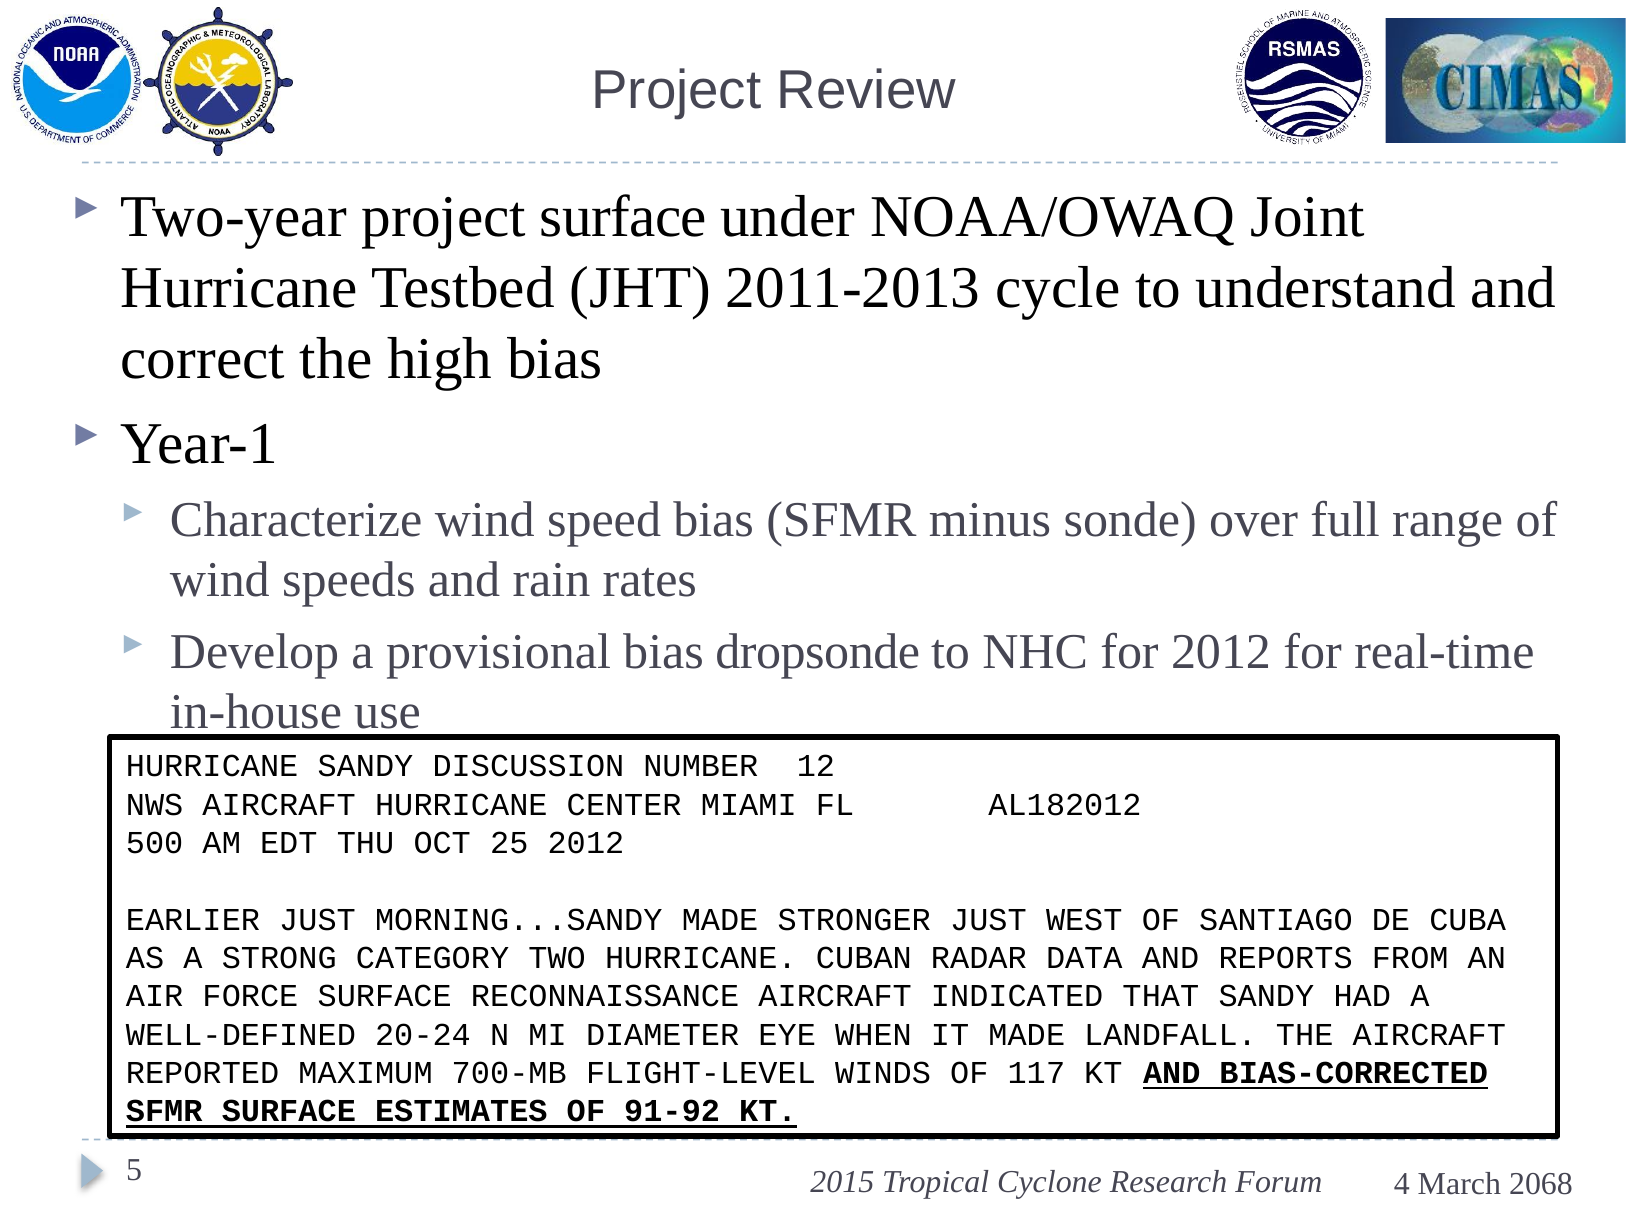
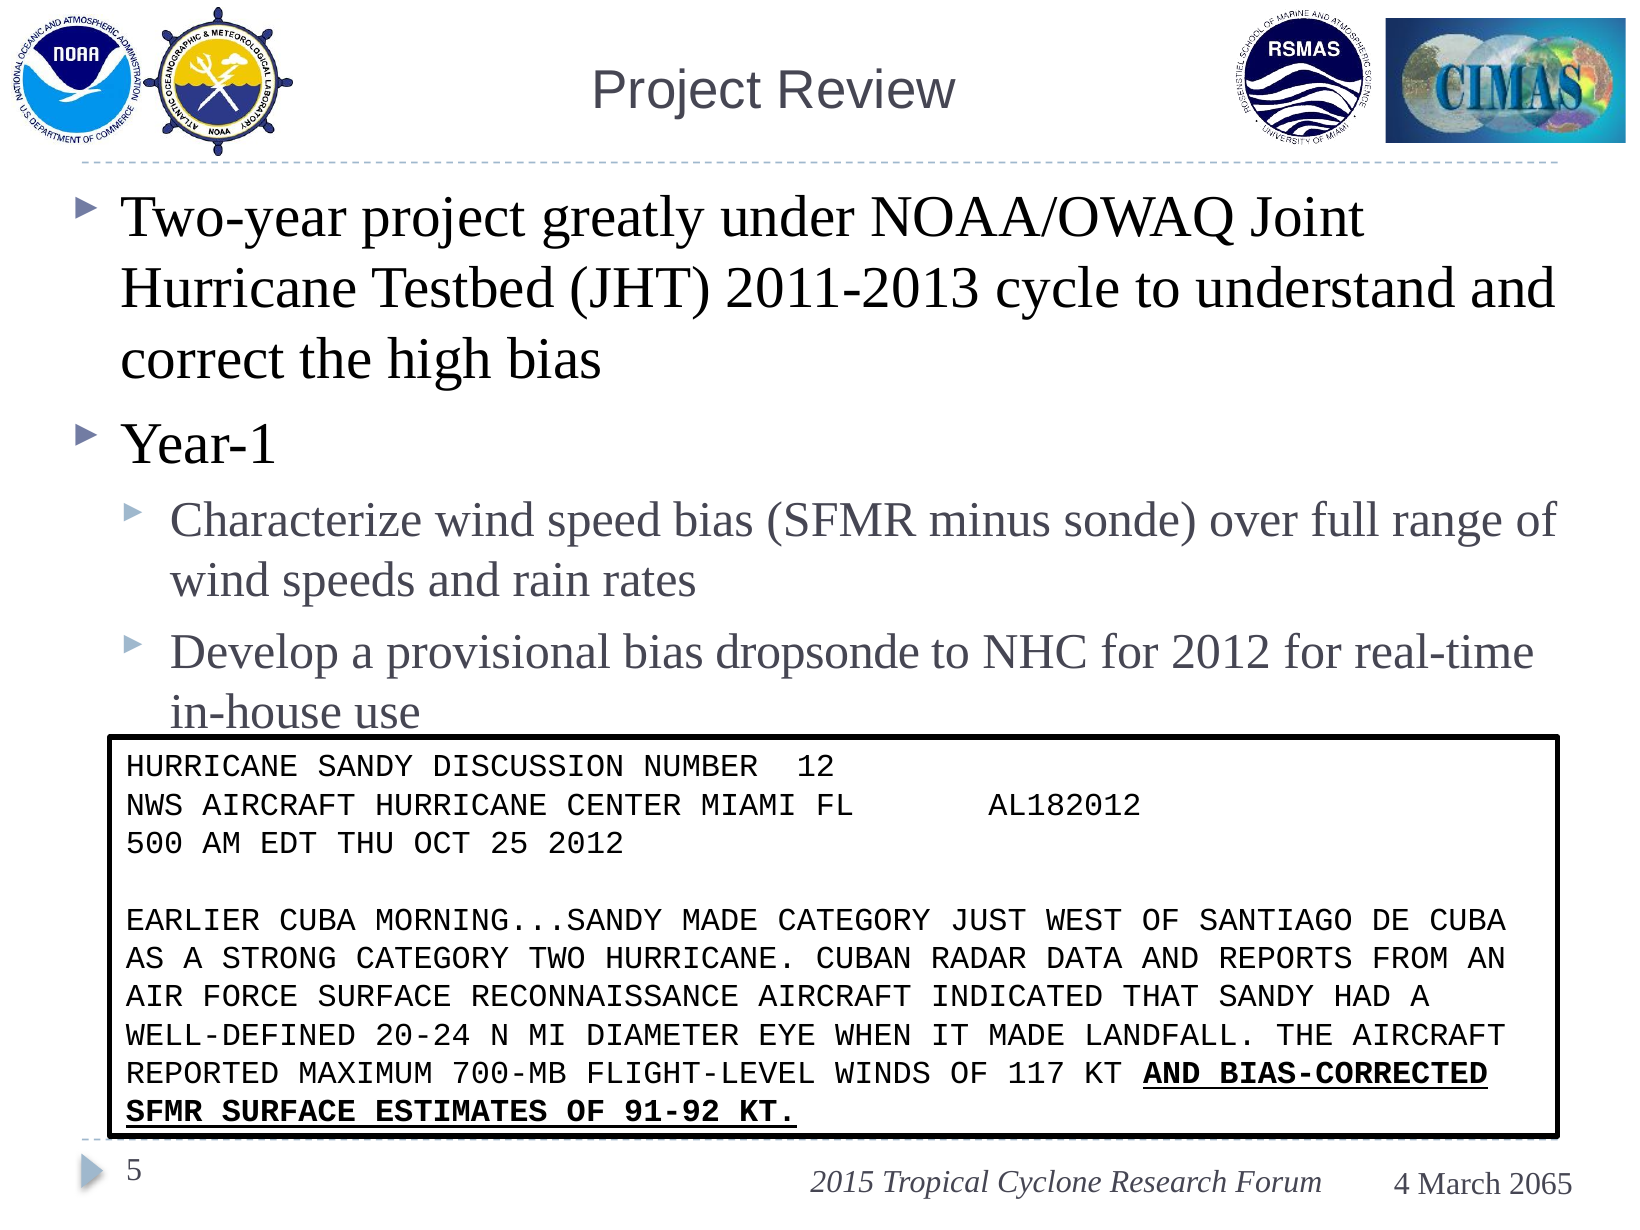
project surface: surface -> greatly (623, 217)
EARLIER JUST: JUST -> CUBA (318, 920)
MADE STRONGER: STRONGER -> CATEGORY (854, 920)
2068: 2068 -> 2065 (1541, 1184)
